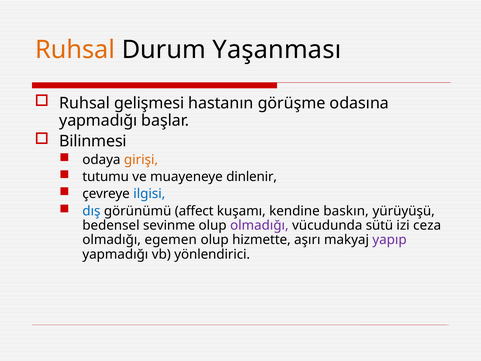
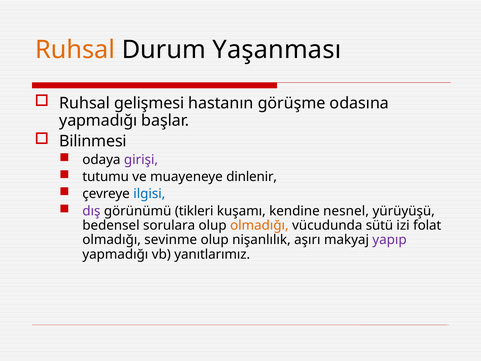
girişi colour: orange -> purple (141, 160)
dış colour: blue -> purple (91, 211)
affect: affect -> tikleri (194, 211)
baskın: baskın -> nesnel (346, 211)
sevinme: sevinme -> sorulara (169, 225)
olmadığı colour: purple -> orange (259, 225)
ceza: ceza -> folat (427, 225)
egemen: egemen -> sevinme (171, 240)
hizmette: hizmette -> nişanlılık (261, 240)
yönlendirici: yönlendirici -> yanıtlarımız (212, 254)
